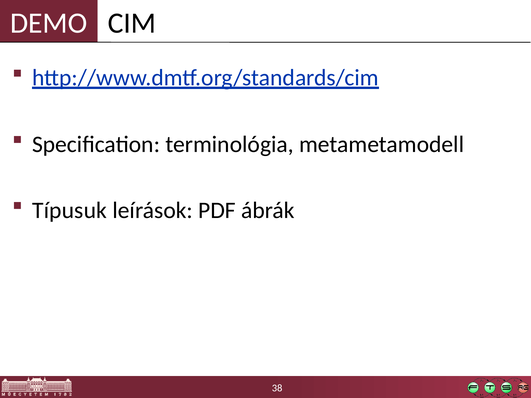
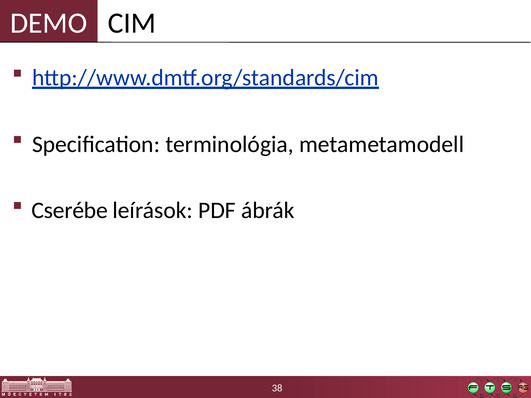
Típusuk: Típusuk -> Cserébe (70, 210)
